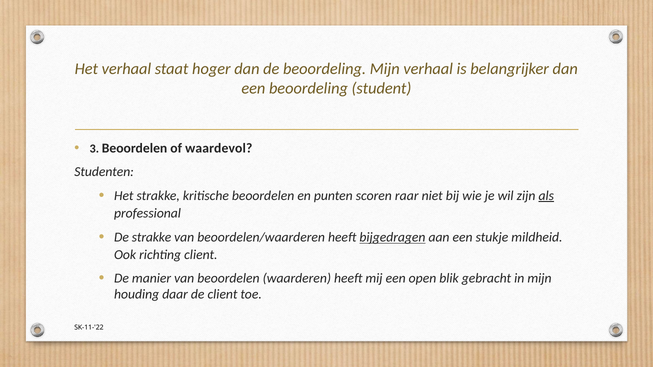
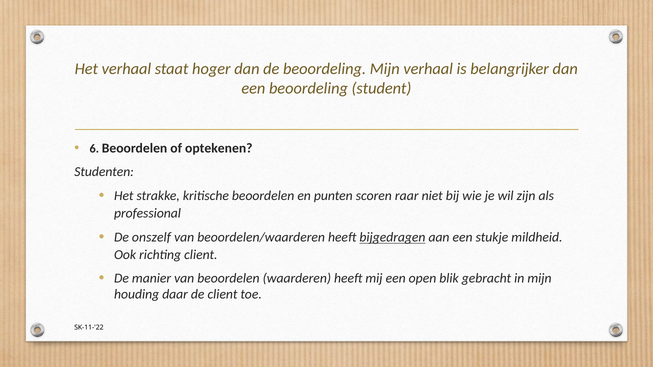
3: 3 -> 6 (94, 149)
waardevol: waardevol -> optekenen (219, 149)
als underline: present -> none (546, 196)
De strakke: strakke -> onszelf (151, 238)
